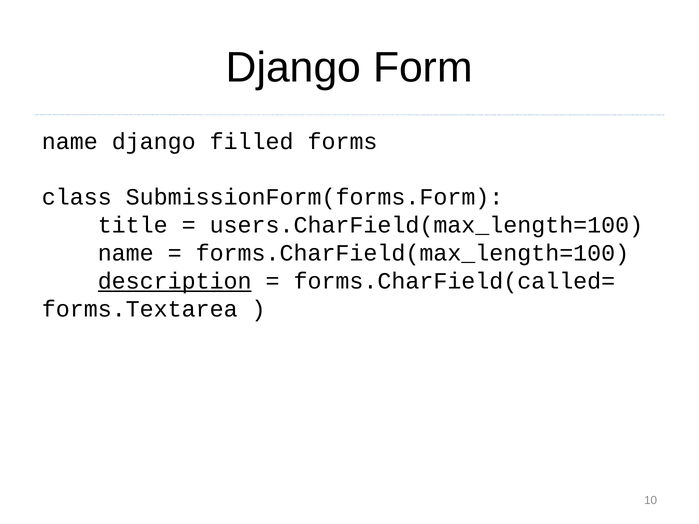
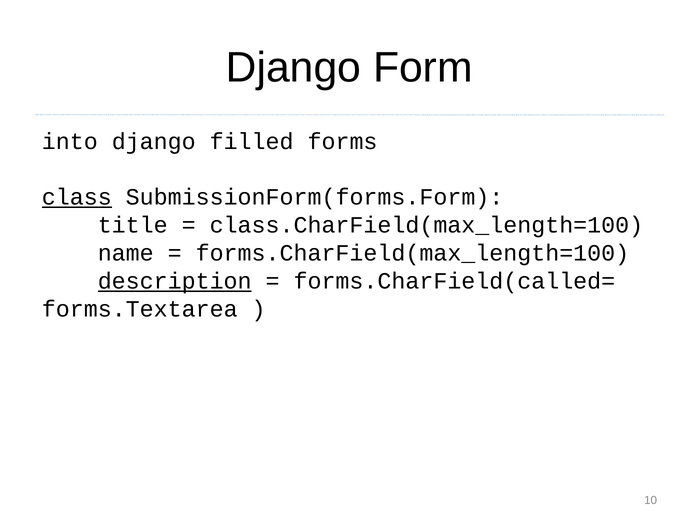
name: name -> into (70, 141)
class underline: none -> present (77, 197)
users.CharField(max_length=100: users.CharField(max_length=100 -> class.CharField(max_length=100 (426, 225)
